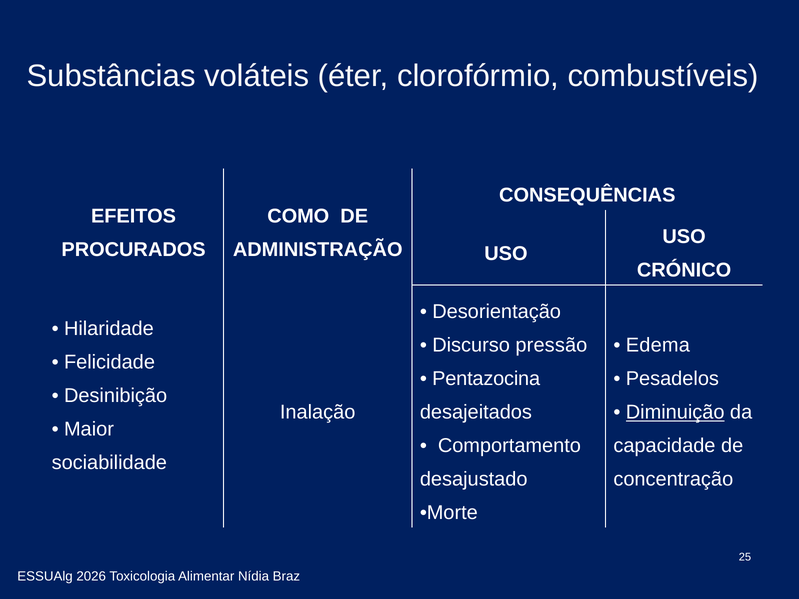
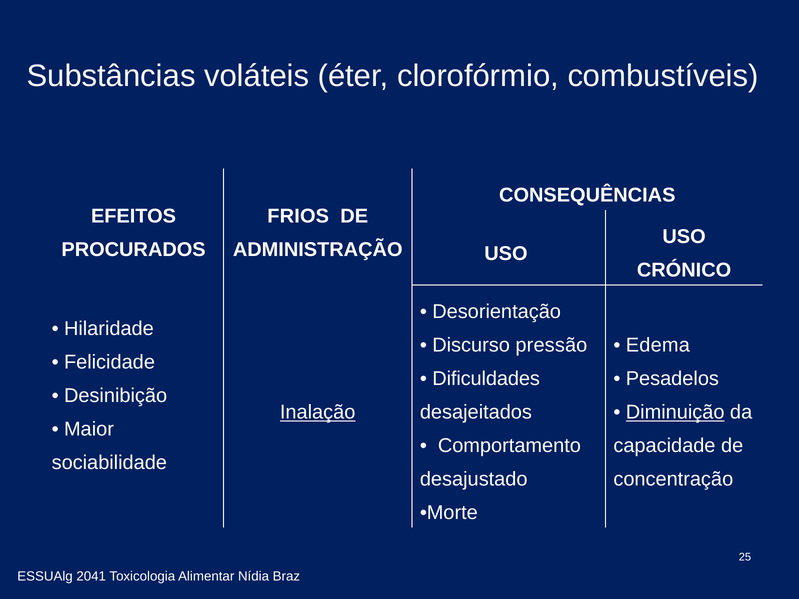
COMO: COMO -> FRIOS (298, 216)
Pentazocina: Pentazocina -> Dificuldades (486, 379)
Inalação underline: none -> present (318, 412)
2026: 2026 -> 2041 (91, 577)
